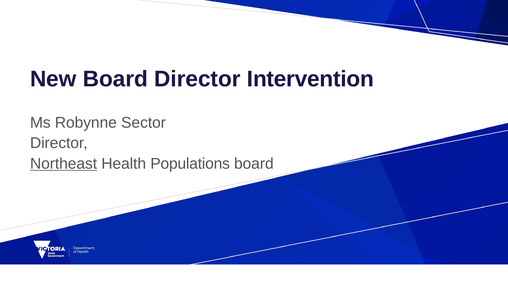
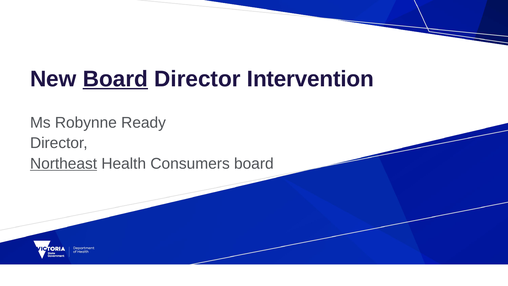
Board underline: none -> present (115, 79)
Sector: Sector -> Ready (144, 123)
Populations: Populations -> Consumers (190, 164)
